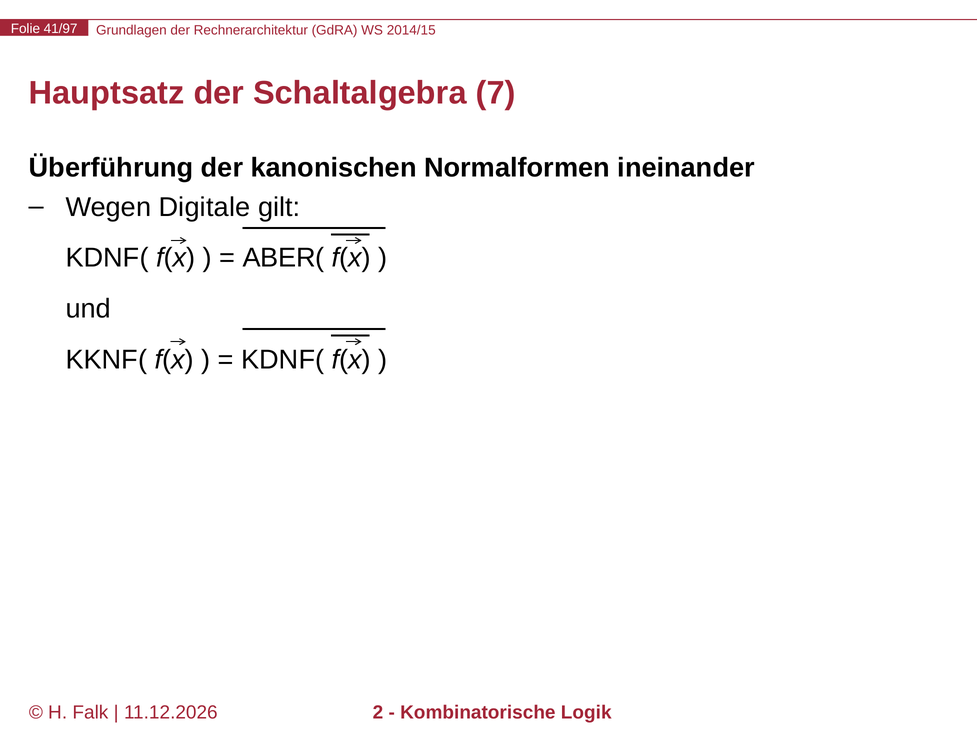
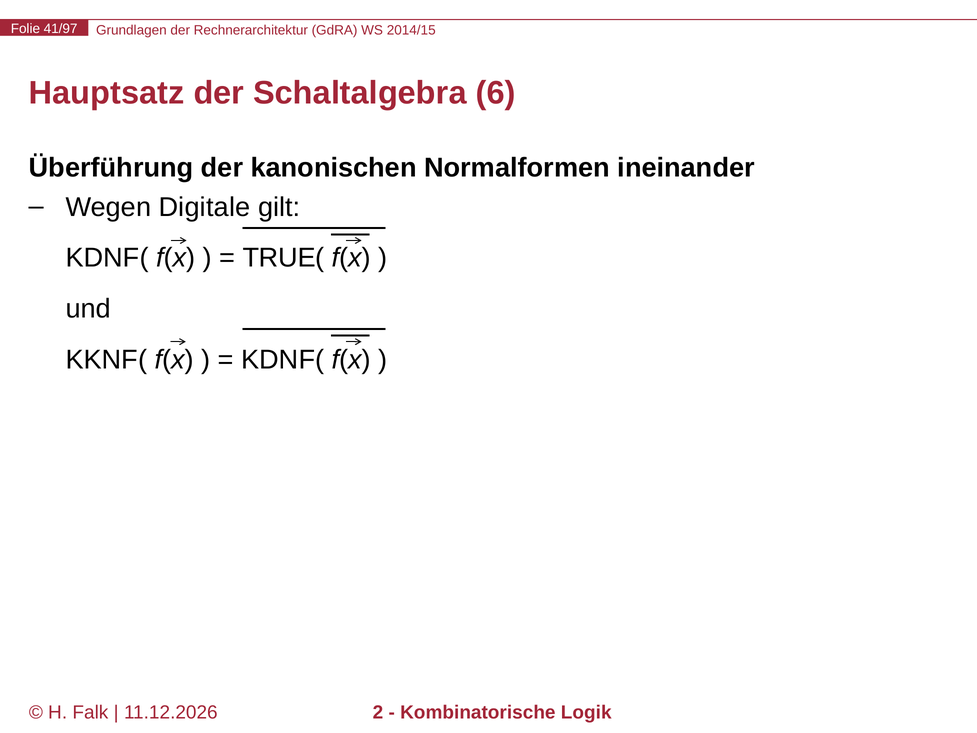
7: 7 -> 6 (496, 93)
ABER(: ABER( -> TRUE( (283, 258)
